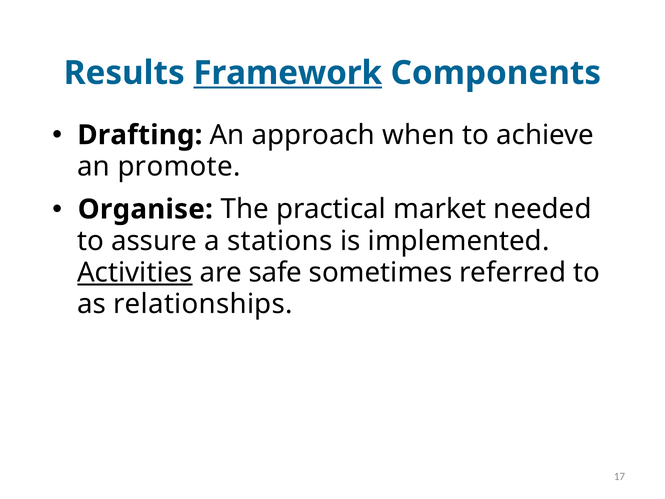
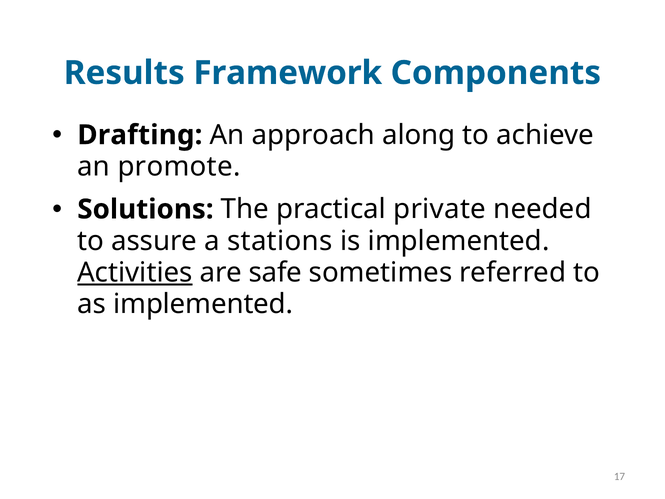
Framework underline: present -> none (288, 73)
when: when -> along (419, 135)
Organise: Organise -> Solutions (145, 209)
market: market -> private (440, 209)
as relationships: relationships -> implemented (203, 304)
